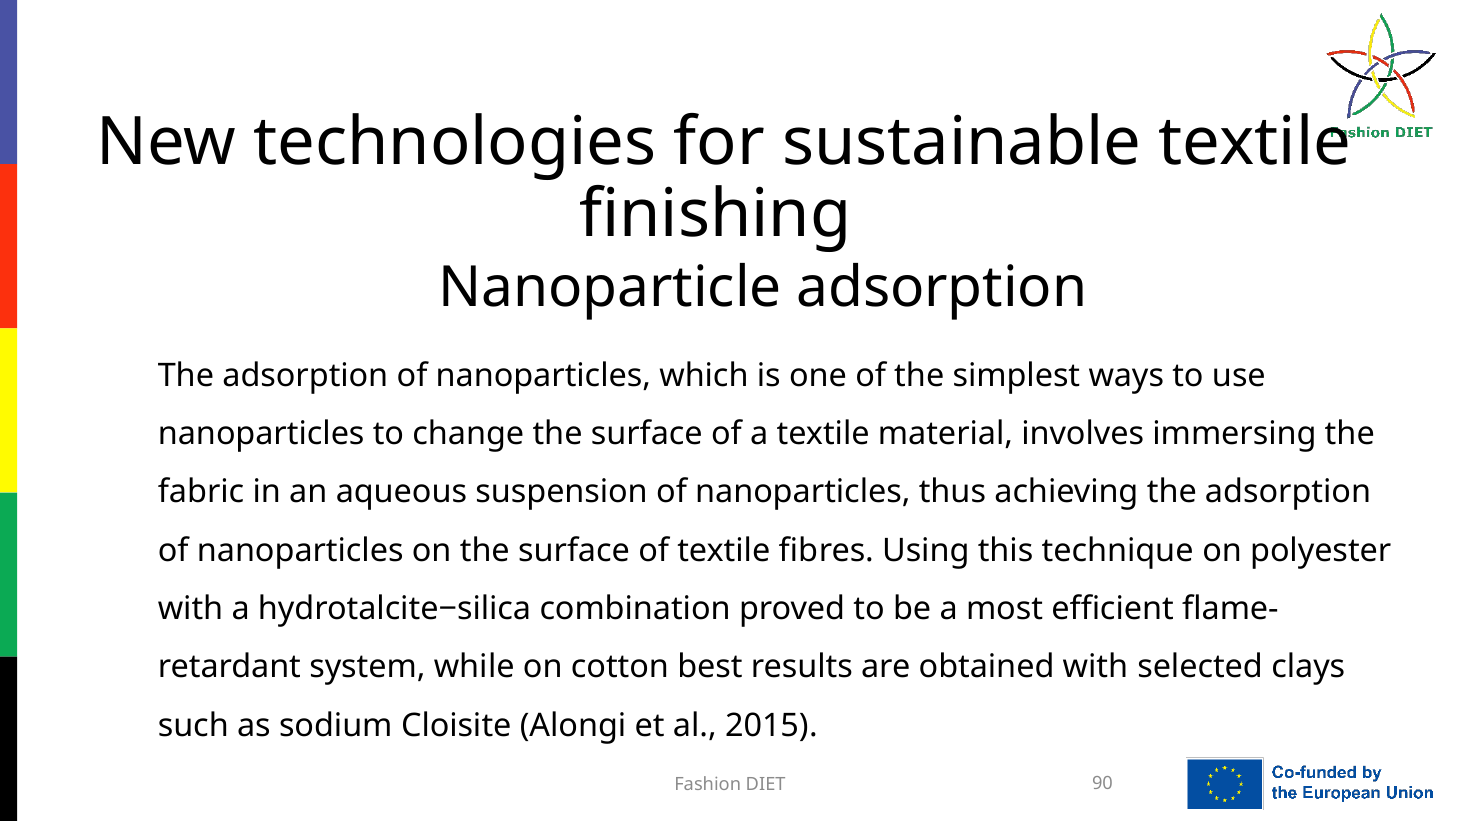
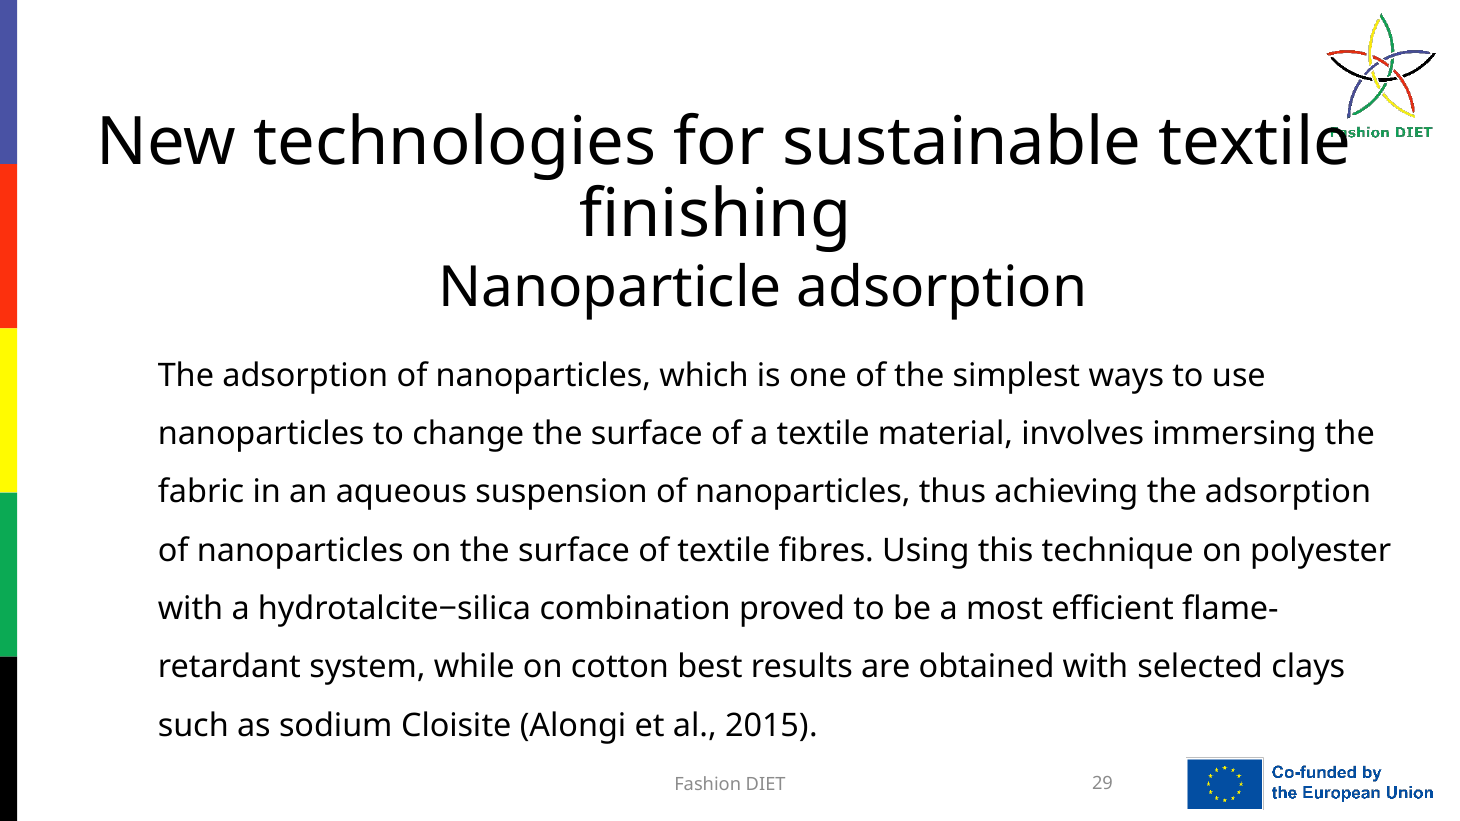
90: 90 -> 29 (1103, 784)
